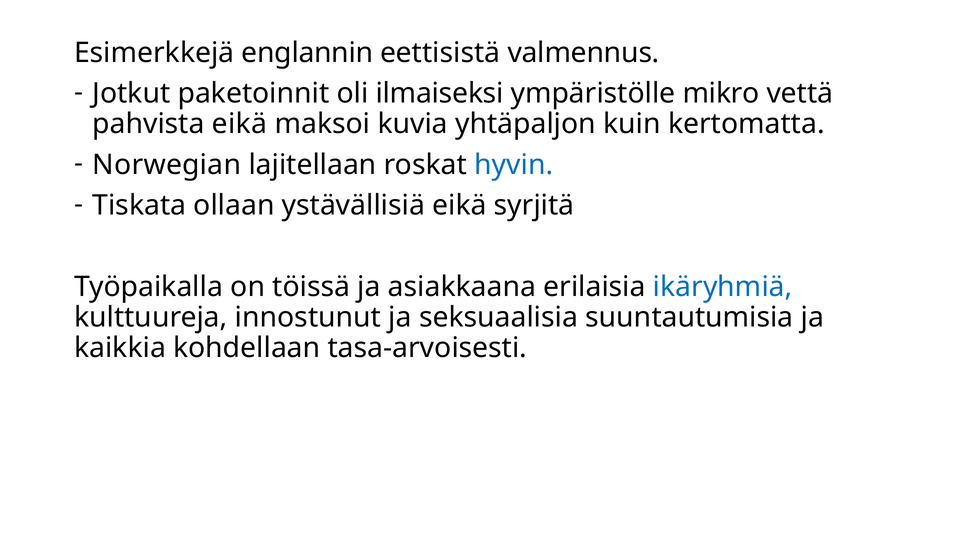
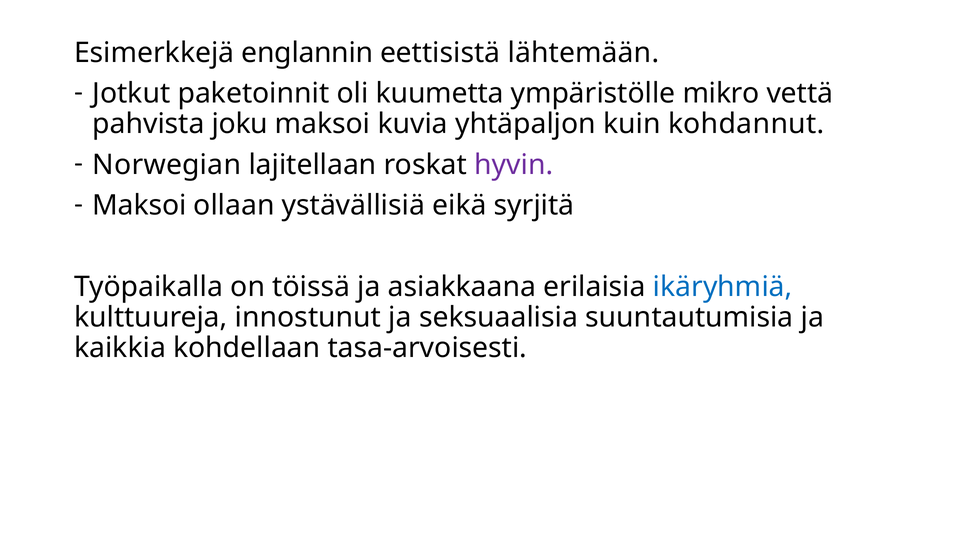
valmennus: valmennus -> lähtemään (583, 53)
ilmaiseksi: ilmaiseksi -> kuumetta (440, 94)
pahvista eikä: eikä -> joku (240, 124)
kertomatta: kertomatta -> kohdannut (746, 124)
hyvin colour: blue -> purple (514, 165)
Tiskata: Tiskata -> Maksoi (139, 206)
